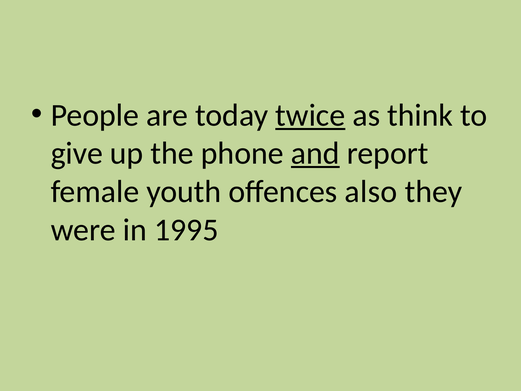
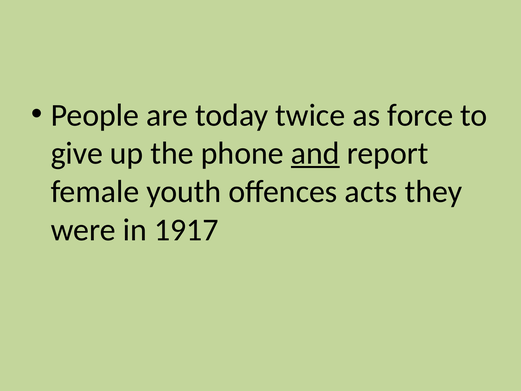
twice underline: present -> none (310, 115)
think: think -> force (420, 115)
also: also -> acts (371, 191)
1995: 1995 -> 1917 (186, 230)
